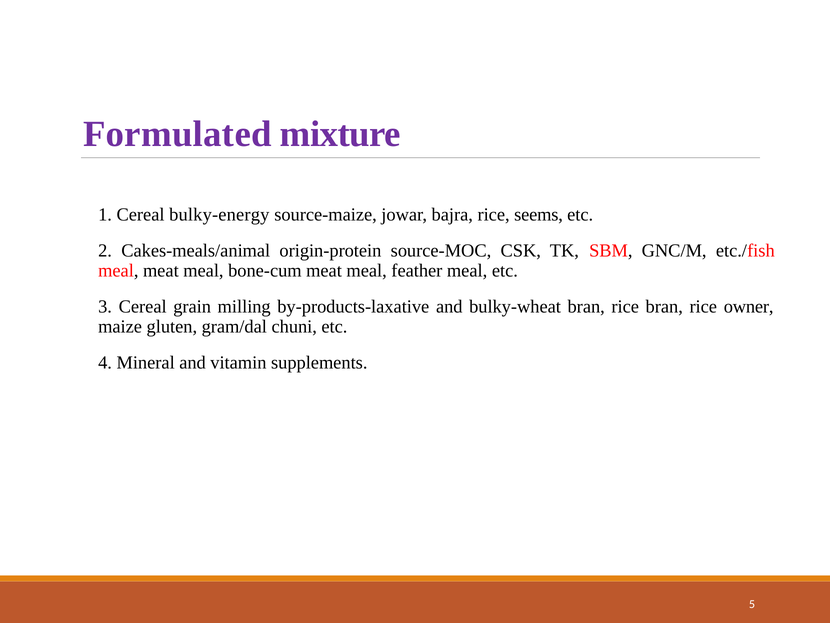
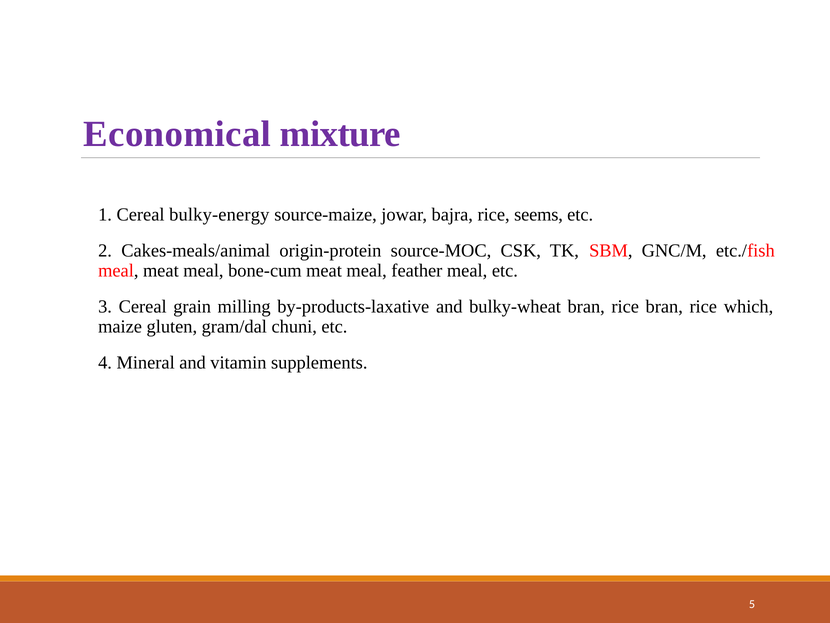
Formulated: Formulated -> Economical (177, 134)
owner: owner -> which (749, 307)
